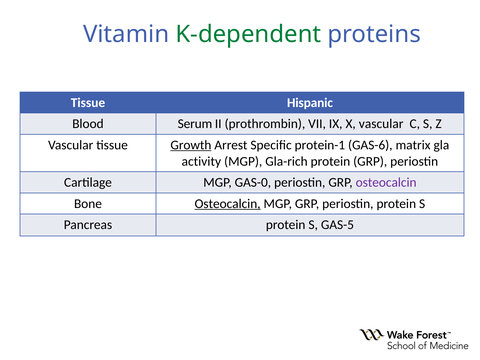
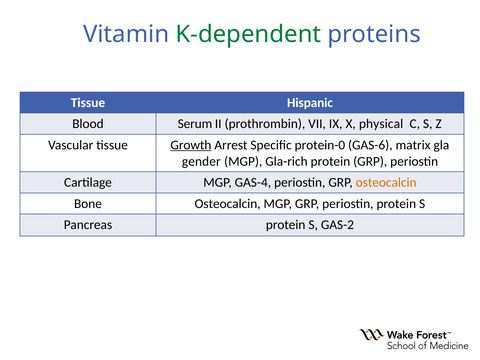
X vascular: vascular -> physical (381, 124)
protein-1: protein-1 -> protein-0 (320, 145)
activity: activity -> gender (201, 161)
GAS-0: GAS-0 -> GAS-4 (253, 182)
osteocalcin colour: purple -> orange (386, 182)
Osteocalcin underline: present -> none (228, 204)
GAS-5: GAS-5 -> GAS-2 (337, 225)
